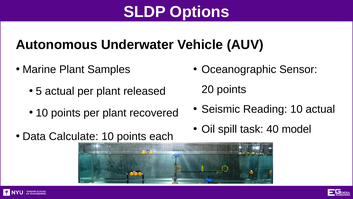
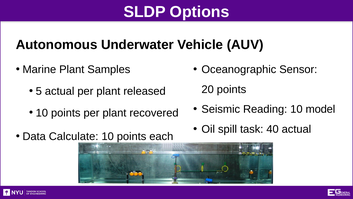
10 actual: actual -> model (320, 109)
40 model: model -> actual (296, 129)
